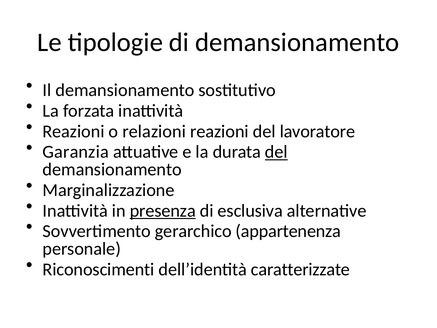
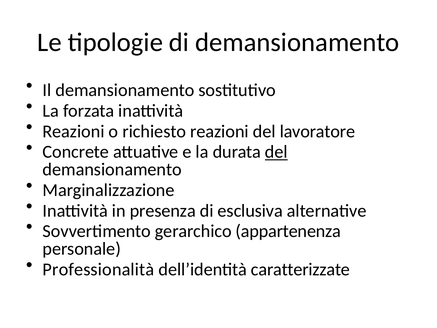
relazioni: relazioni -> richiesto (154, 131)
Garanzia: Garanzia -> Concrete (76, 152)
presenza underline: present -> none (163, 210)
Riconoscimenti: Riconoscimenti -> Professionalità (98, 269)
